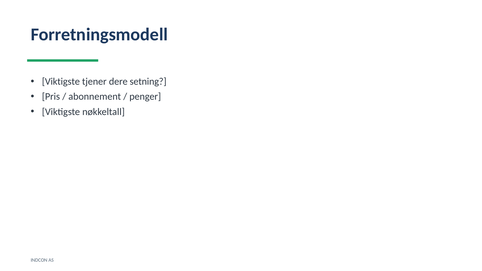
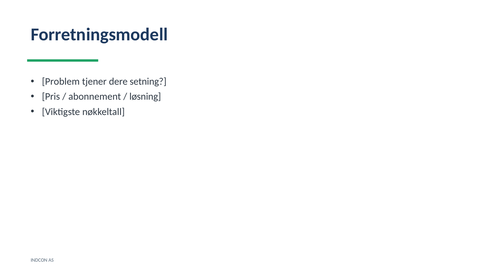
Viktigste: Viktigste -> Problem (61, 82)
penger: penger -> løsning (145, 97)
